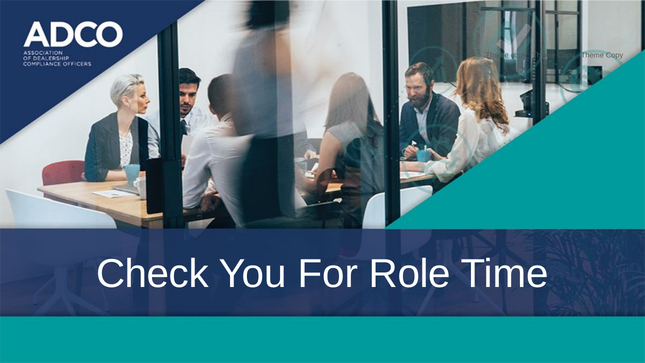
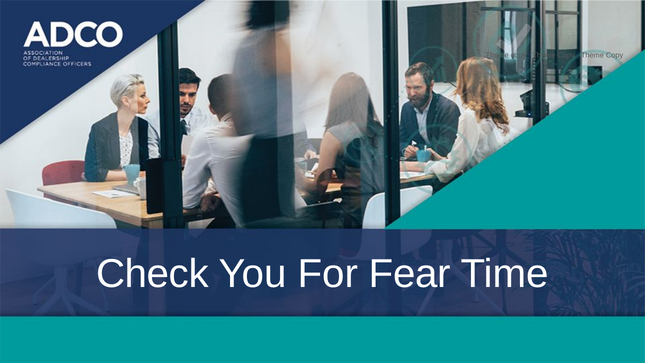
Role: Role -> Fear (410, 274)
